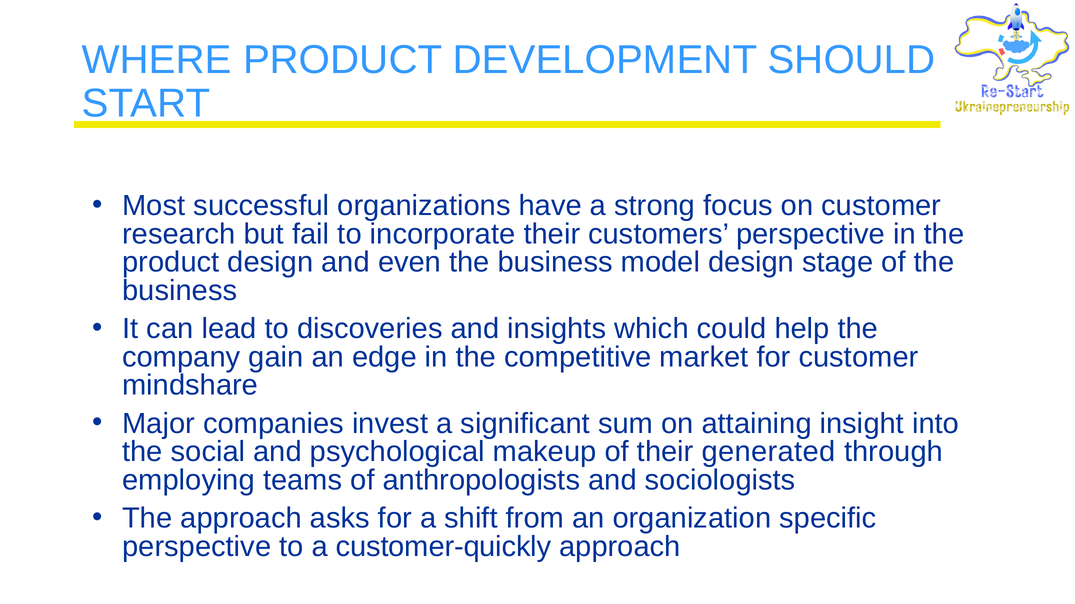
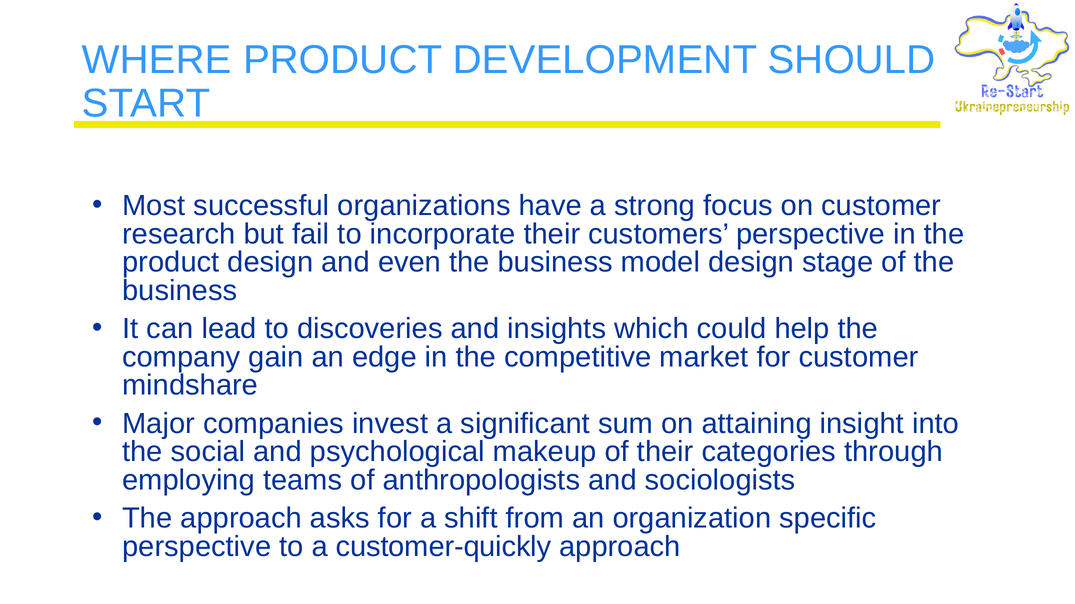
generated: generated -> categories (769, 452)
